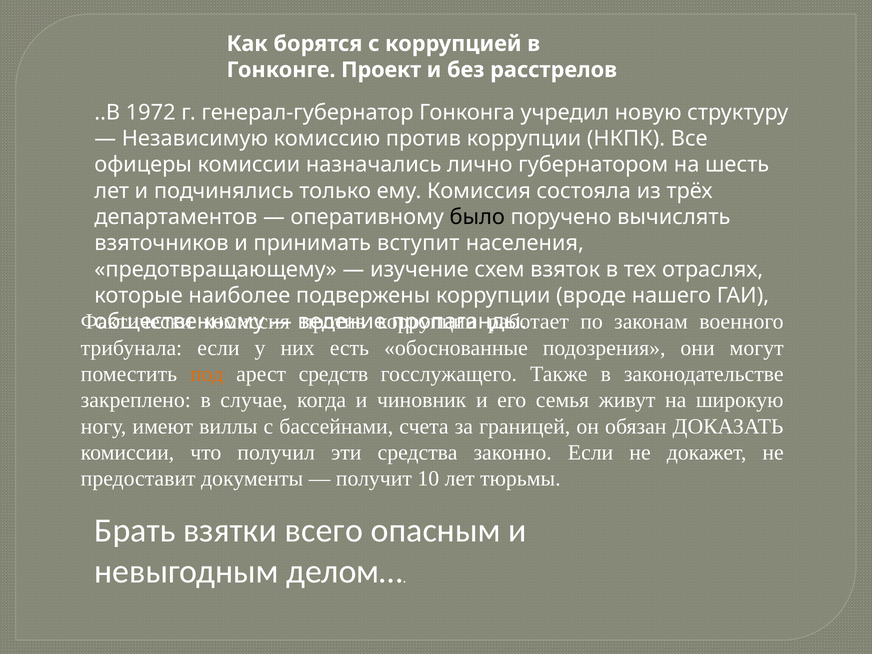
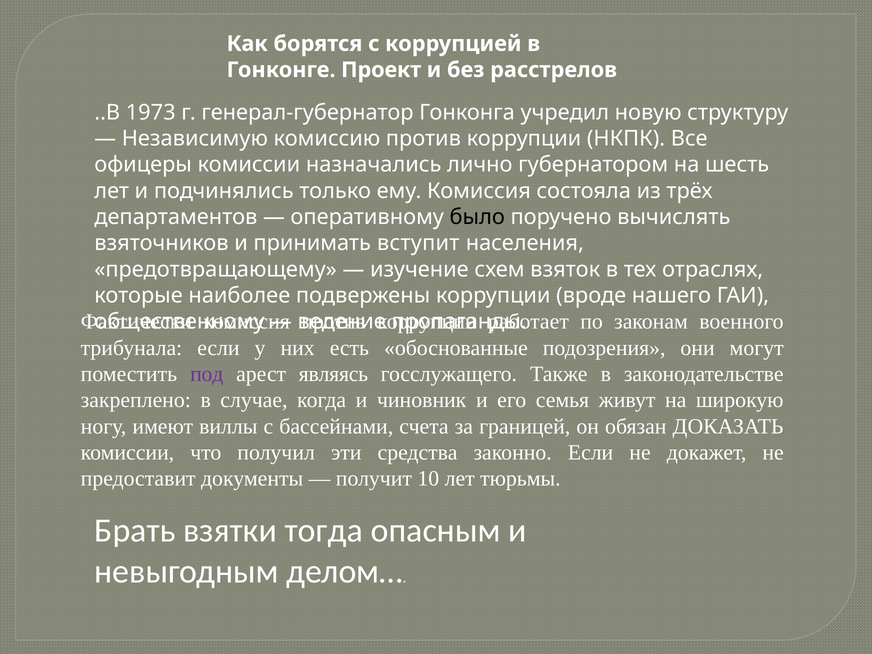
1972: 1972 -> 1973 (151, 112)
под colour: orange -> purple (207, 374)
средств: средств -> являясь (333, 374)
всего: всего -> тогда (324, 531)
